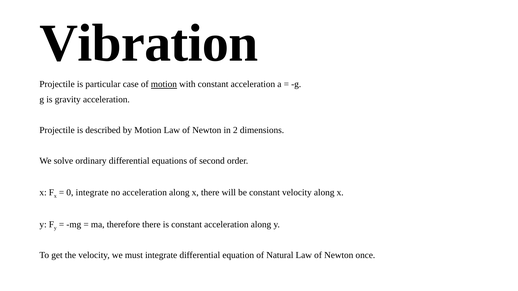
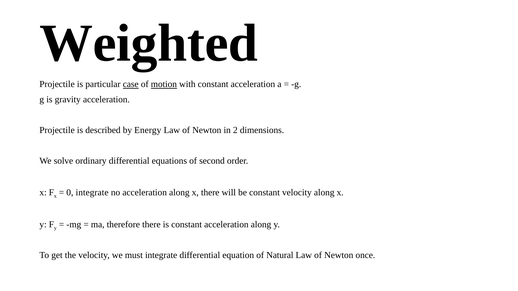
Vibration: Vibration -> Weighted (149, 43)
case underline: none -> present (131, 84)
by Motion: Motion -> Energy (148, 130)
